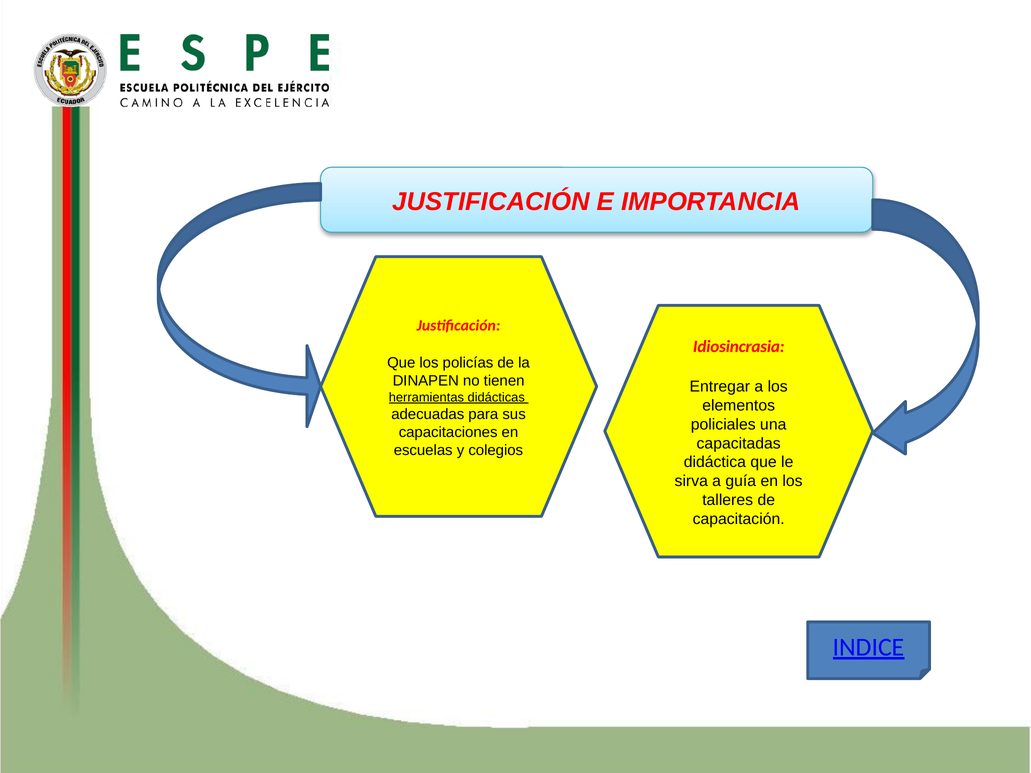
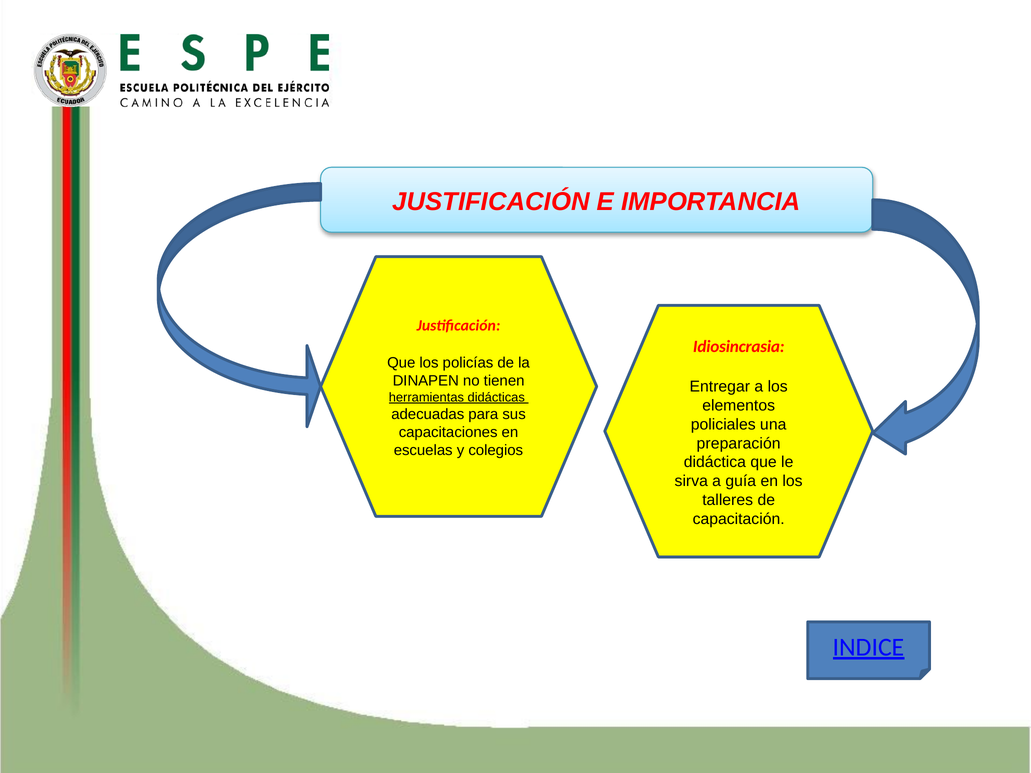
capacitadas: capacitadas -> preparación (739, 444)
